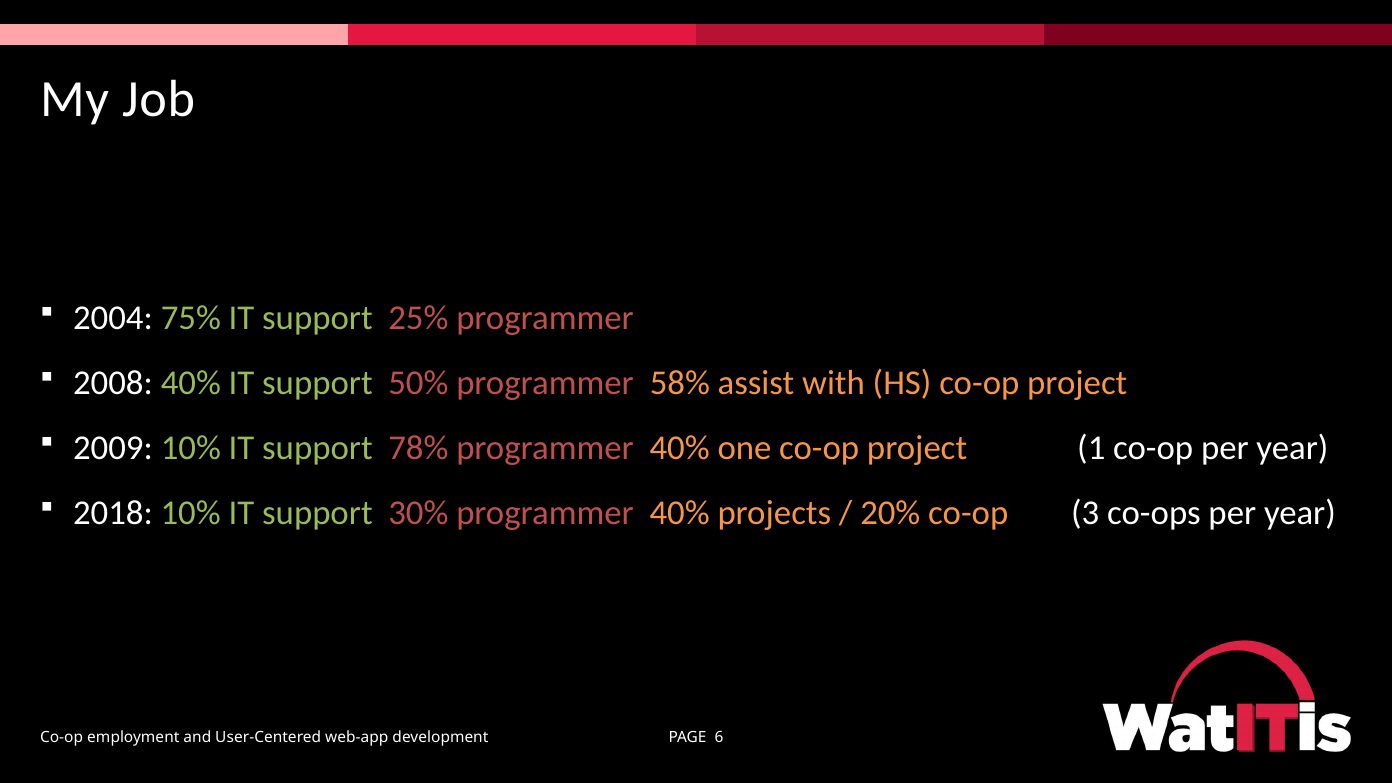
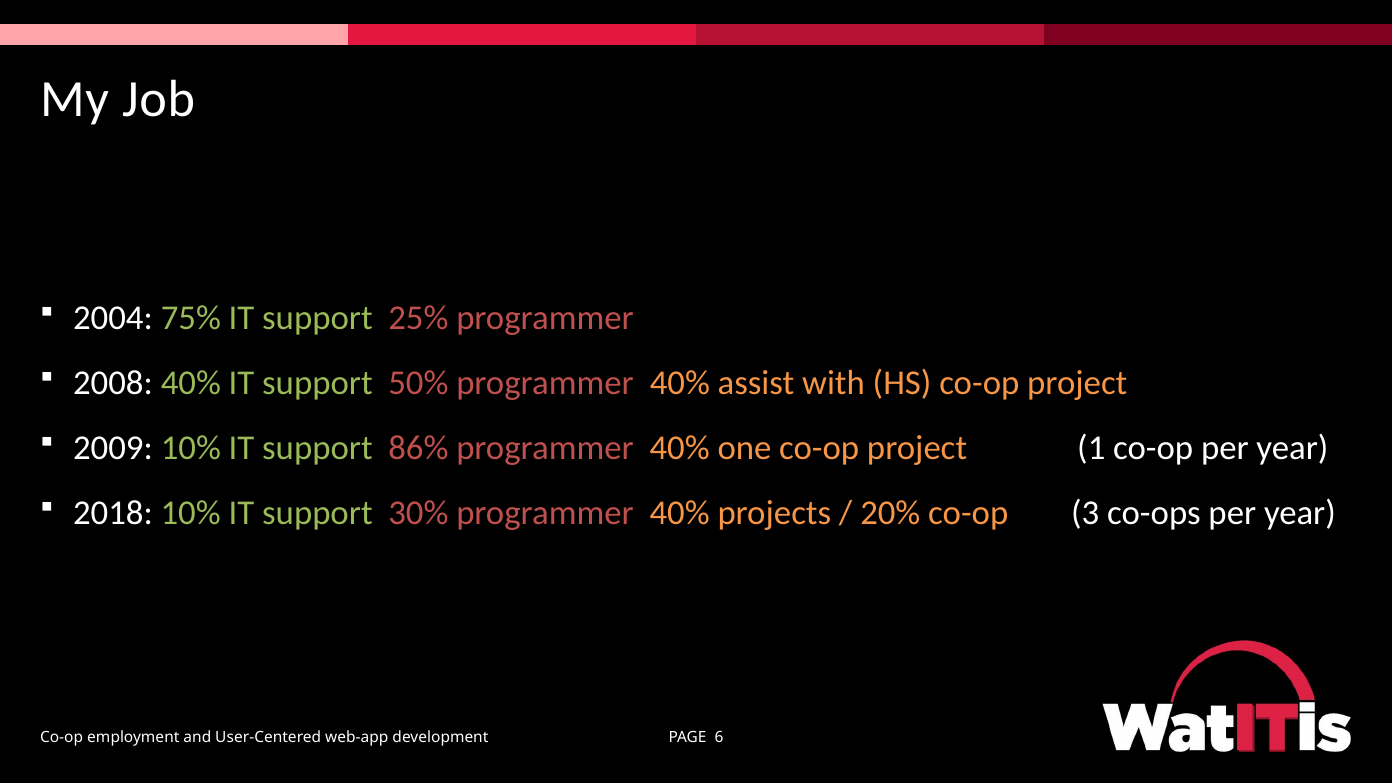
50% programmer 58%: 58% -> 40% (680, 383)
78%: 78% -> 86% (418, 448)
